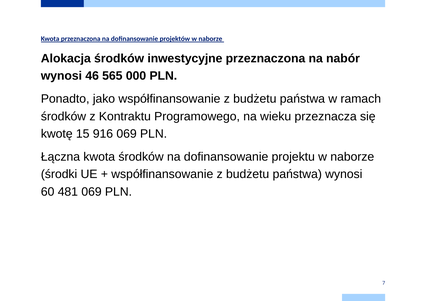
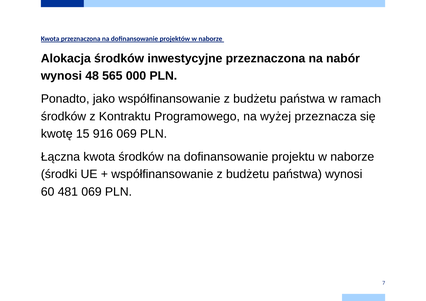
46: 46 -> 48 (92, 76)
wieku: wieku -> wyżej (276, 116)
